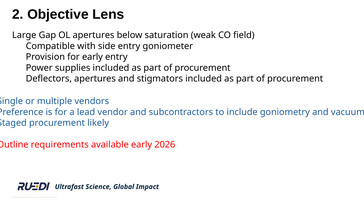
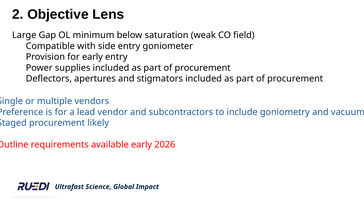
OL apertures: apertures -> minimum (93, 35)
